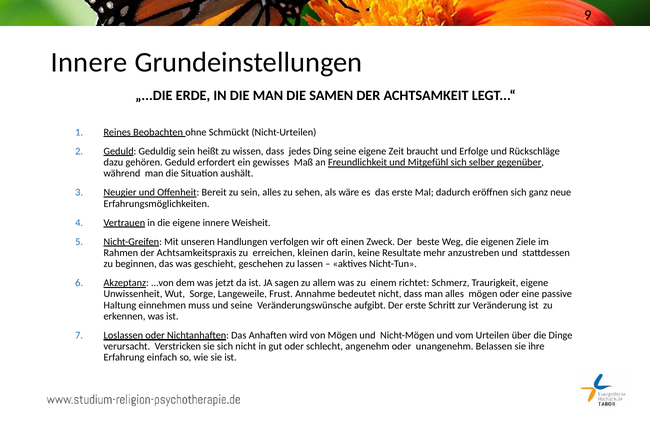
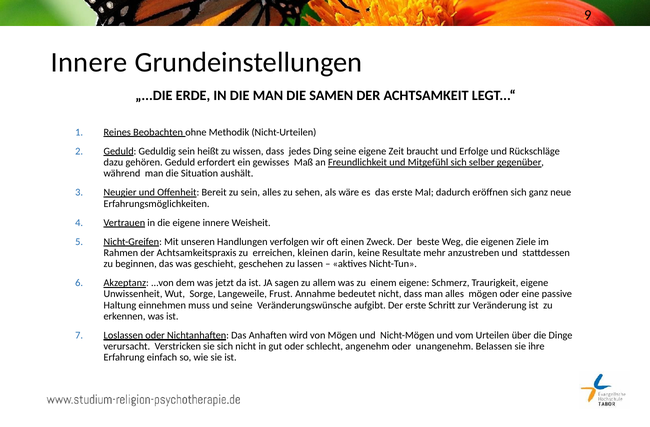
Schmückt: Schmückt -> Methodik (229, 132)
einem richtet: richtet -> eigene (414, 283)
